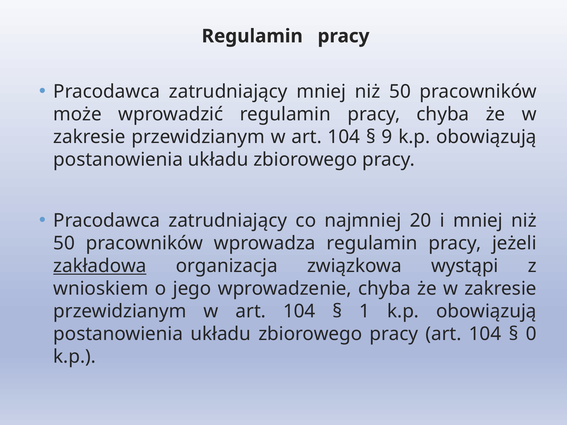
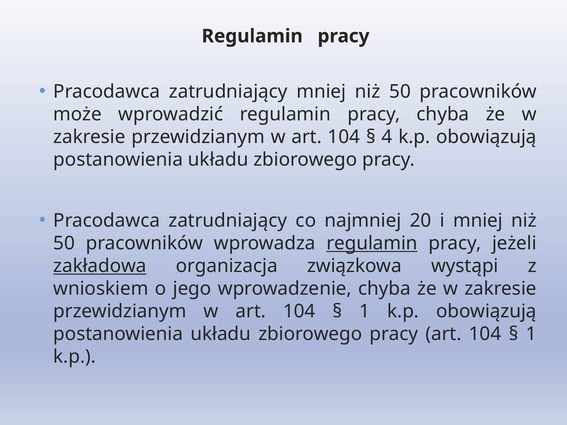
9: 9 -> 4 (387, 137)
regulamin underline: none -> present (372, 243)
0: 0 -> 1 (531, 334)
